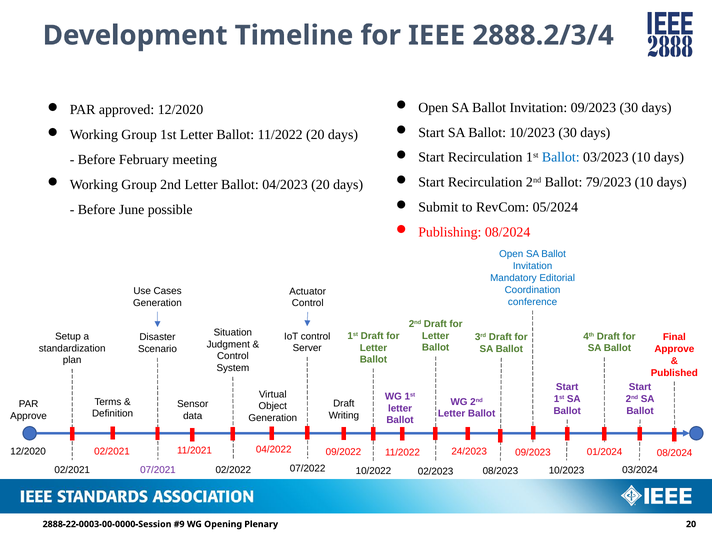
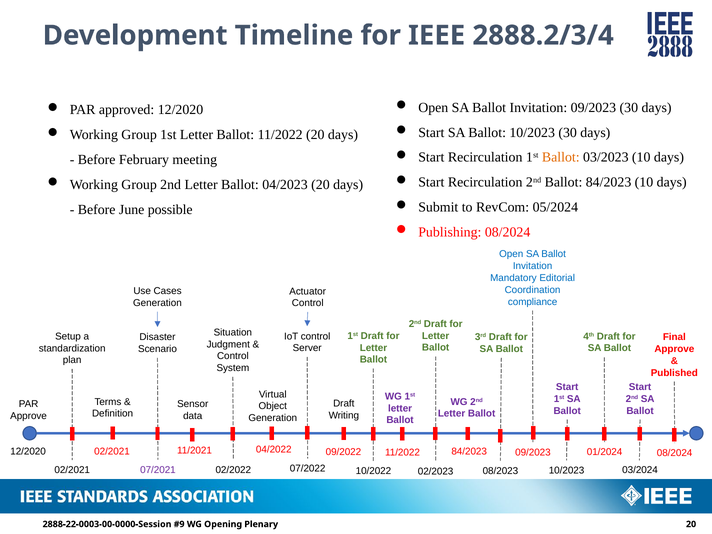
Ballot colour: blue -> orange (561, 157)
Ballot 79/2023: 79/2023 -> 84/2023 (609, 182)
conference: conference -> compliance (533, 302)
24/2023: 24/2023 -> 84/2023 (469, 452)
